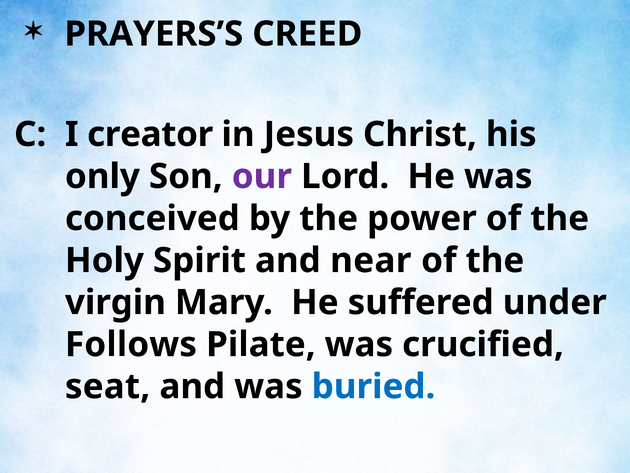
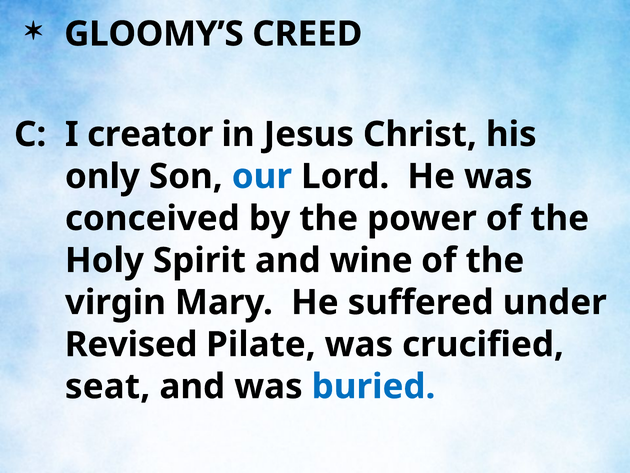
PRAYERS’S: PRAYERS’S -> GLOOMY’S (154, 34)
our colour: purple -> blue (262, 176)
near: near -> wine (371, 260)
Follows: Follows -> Revised (131, 344)
